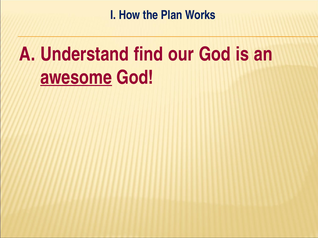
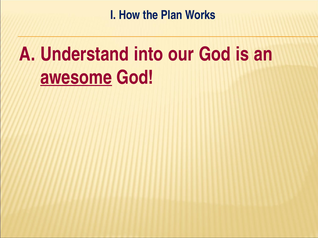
find: find -> into (149, 54)
